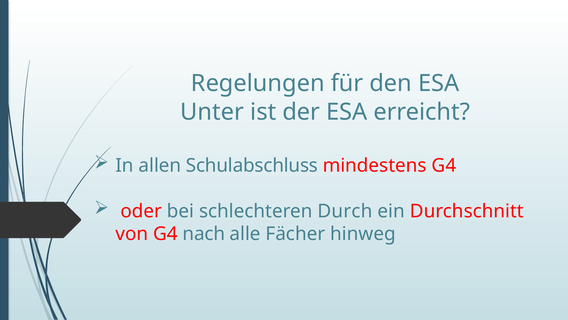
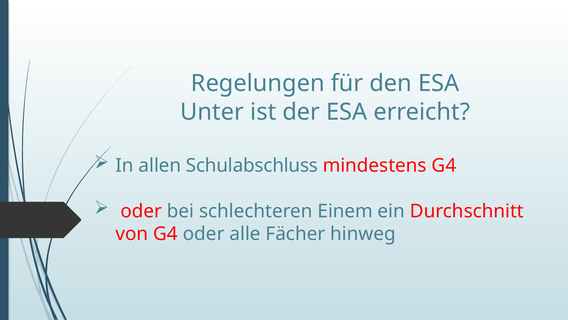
Durch: Durch -> Einem (345, 211)
G4 nach: nach -> oder (204, 233)
